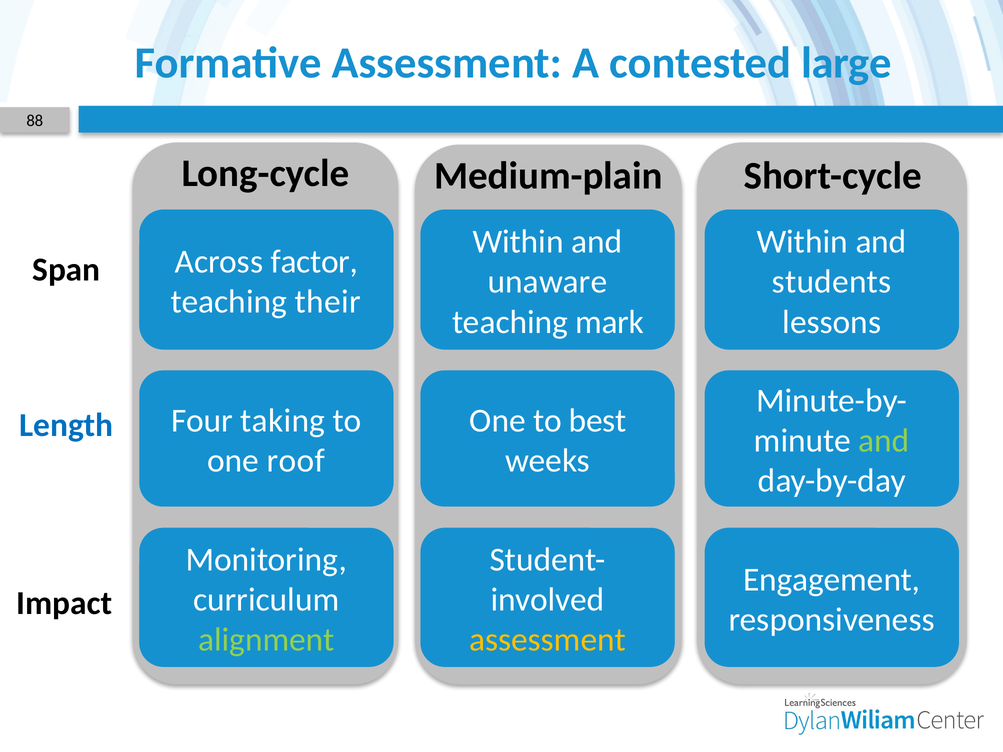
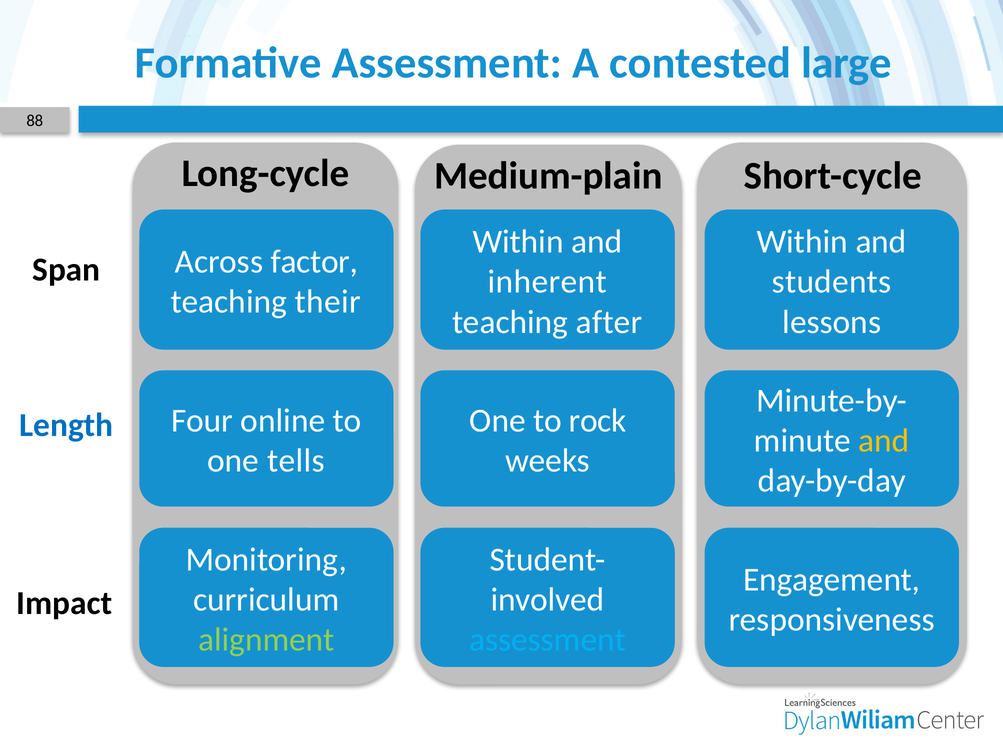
unaware: unaware -> inherent (547, 282)
mark: mark -> after (609, 322)
taking: taking -> online (283, 421)
best: best -> rock (598, 421)
and colour: light green -> yellow (884, 441)
roof: roof -> tells (296, 461)
assessment colour: yellow -> light blue (548, 640)
